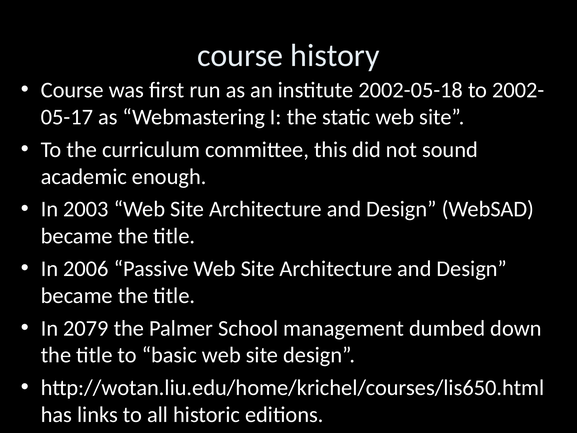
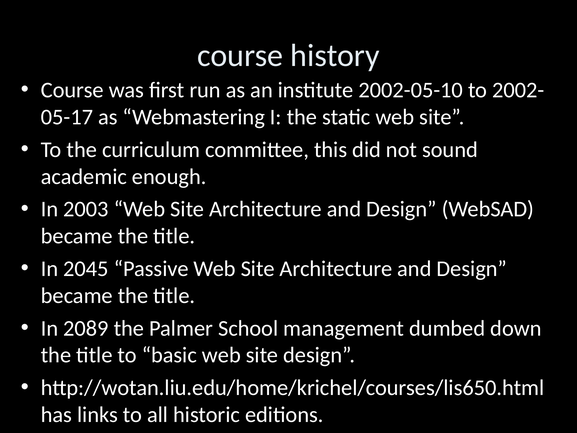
2002-05-18: 2002-05-18 -> 2002-05-10 (411, 90)
2006: 2006 -> 2045 (86, 269)
2079: 2079 -> 2089 (86, 328)
